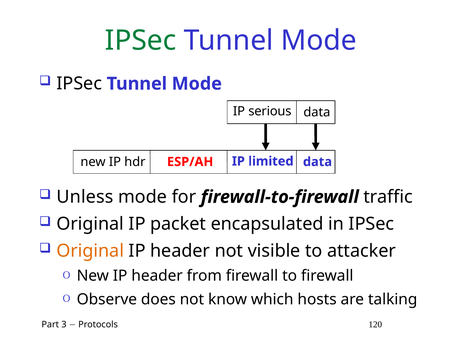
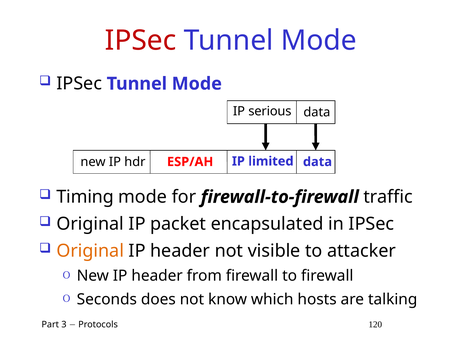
IPSec colour: green -> red (141, 40)
Unless: Unless -> Timing (85, 197)
Observe: Observe -> Seconds (107, 299)
